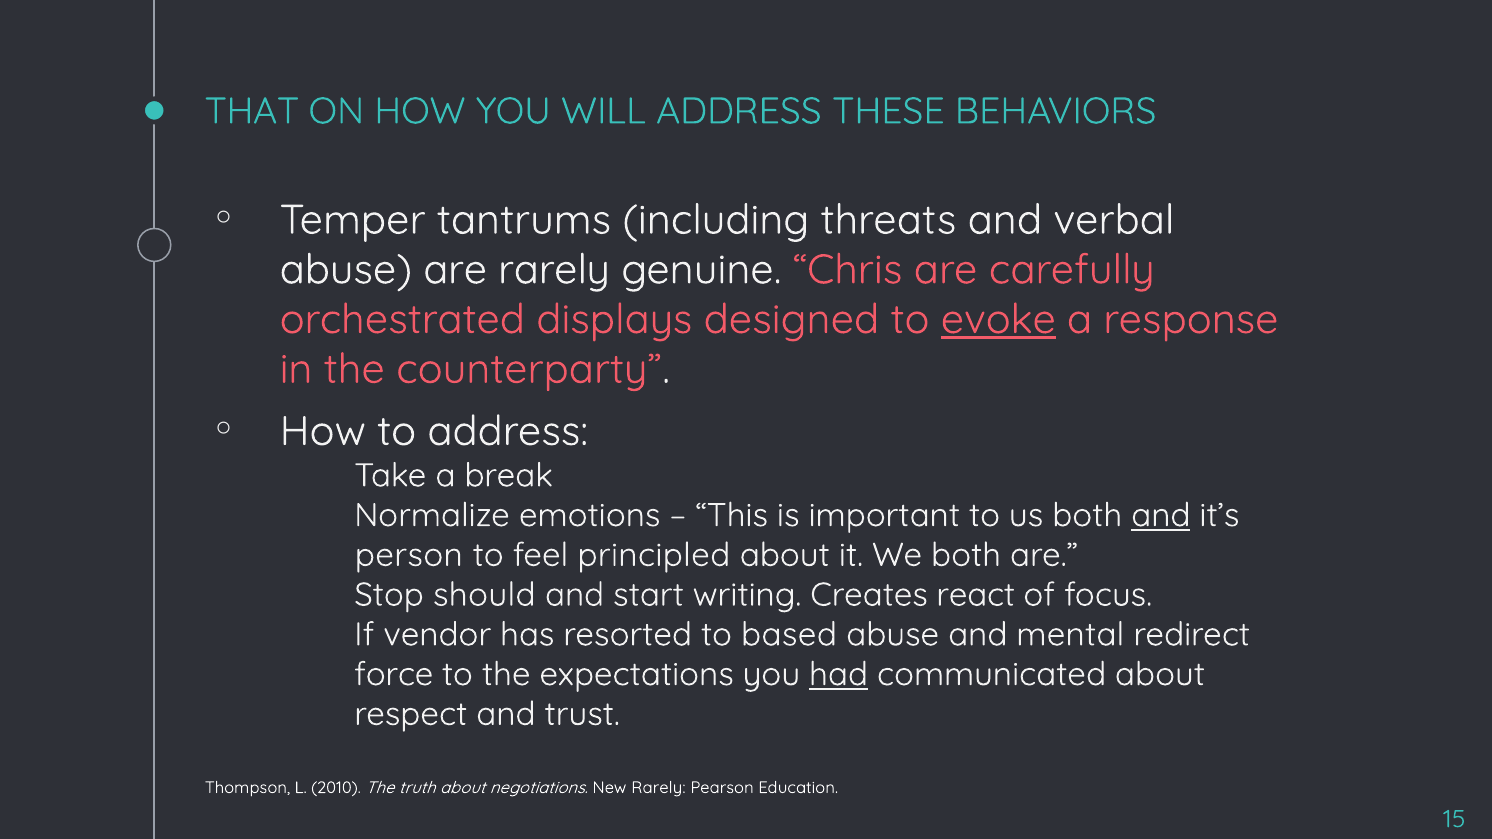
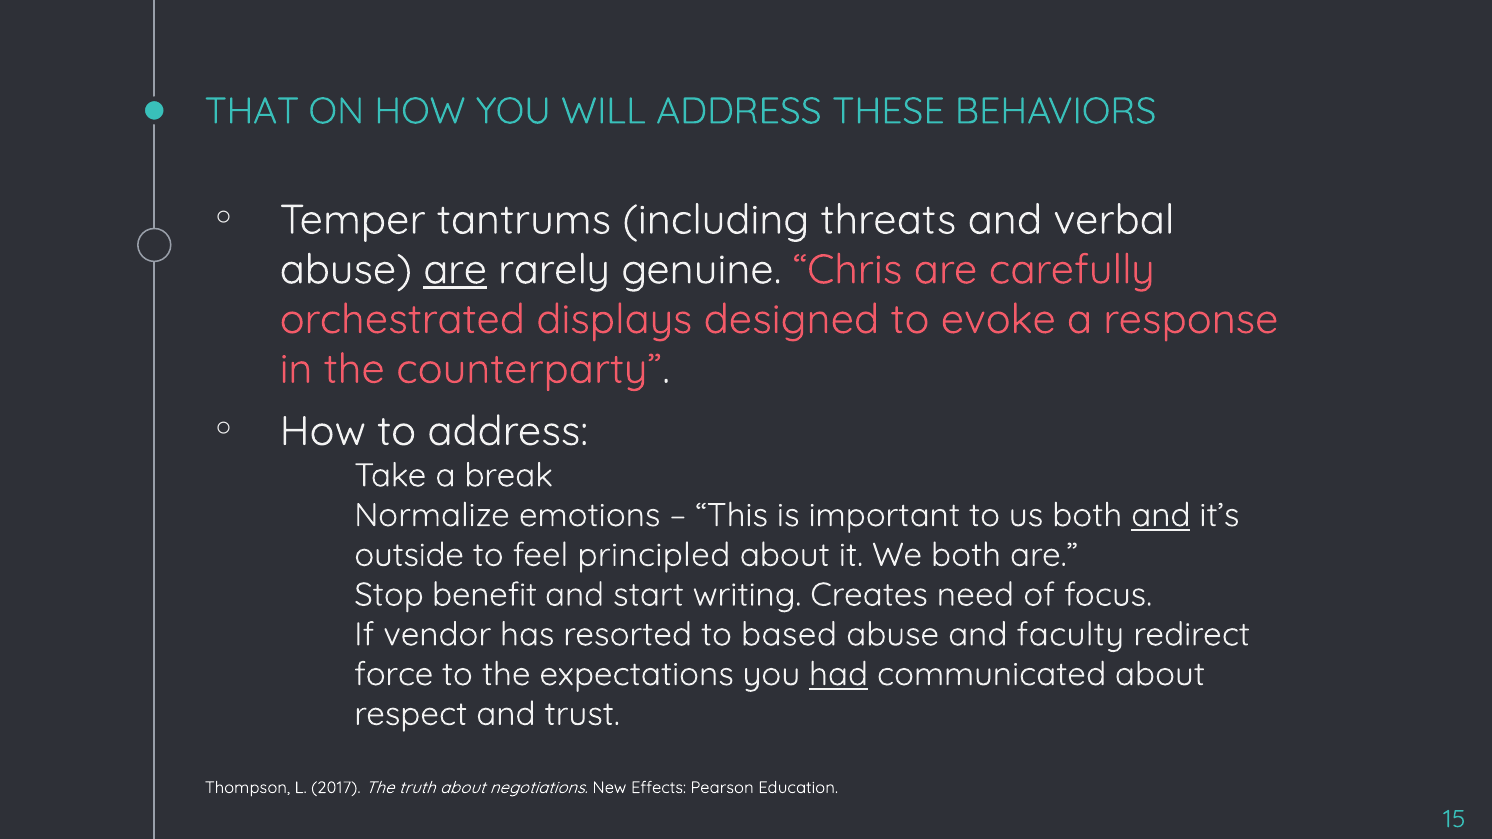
are underline: none -> present (455, 270)
evoke underline: present -> none (998, 320)
person: person -> outside (409, 555)
should: should -> benefit (485, 595)
react: react -> need (975, 595)
mental: mental -> faculty (1070, 635)
2010: 2010 -> 2017 (336, 788)
New Rarely: Rarely -> Effects (658, 788)
